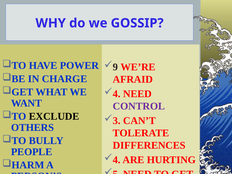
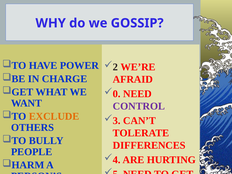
9: 9 -> 2 (115, 67)
4: 4 -> 0 (117, 94)
EXCLUDE colour: black -> orange (54, 116)
